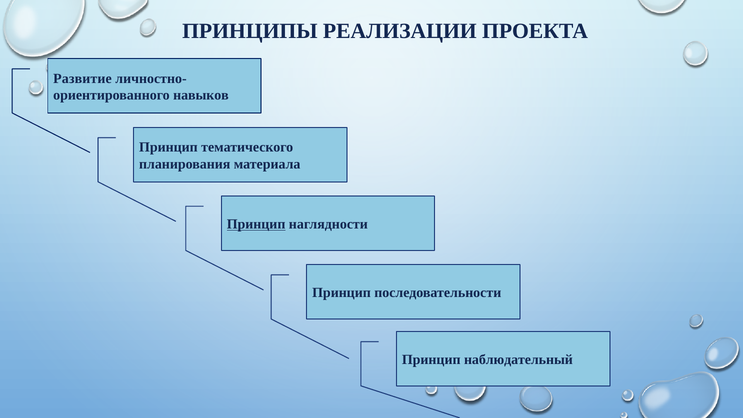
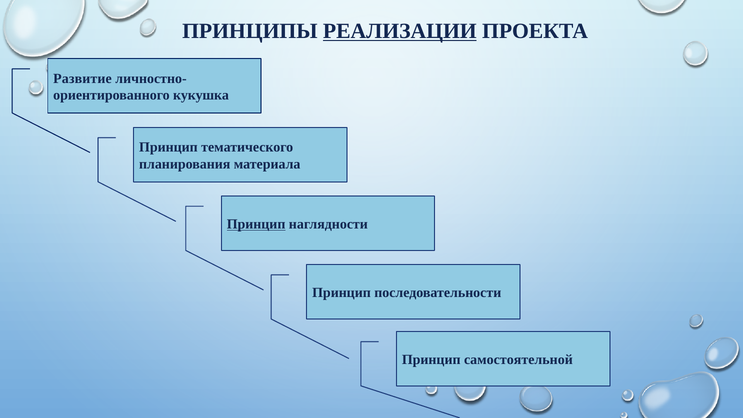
РЕАЛИЗАЦИИ underline: none -> present (400, 31)
навыков: навыков -> кукушка (201, 95)
наблюдательный: наблюдательный -> самостоятельной (518, 360)
